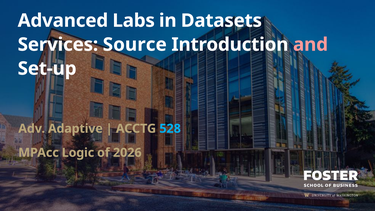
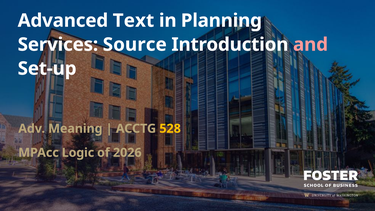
Labs: Labs -> Text (133, 21)
Datasets: Datasets -> Planning (221, 21)
Adaptive: Adaptive -> Meaning (75, 129)
528 colour: light blue -> yellow (170, 129)
